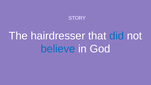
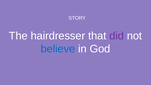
did colour: blue -> purple (117, 36)
